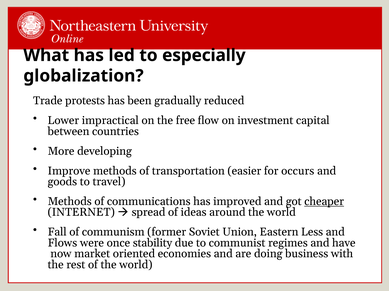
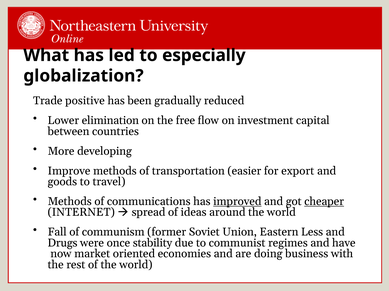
protests: protests -> positive (85, 101)
impractical: impractical -> elimination (110, 121)
occurs: occurs -> export (298, 171)
improved underline: none -> present (237, 202)
Flows: Flows -> Drugs (63, 243)
